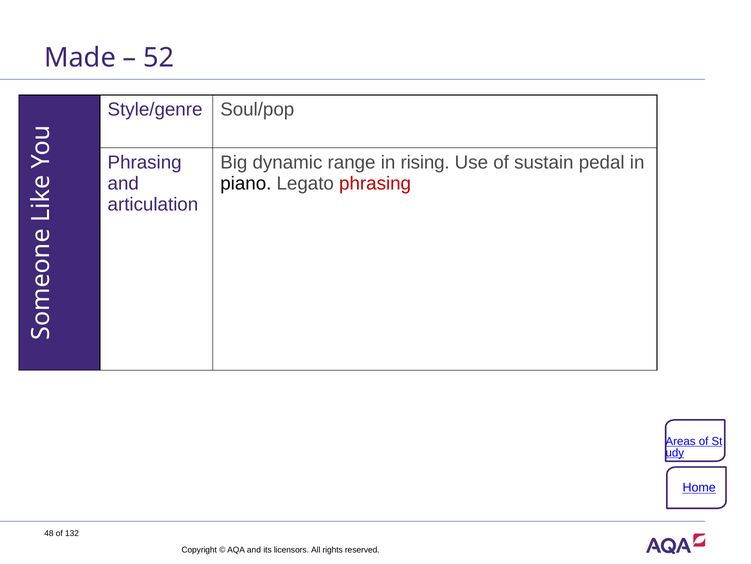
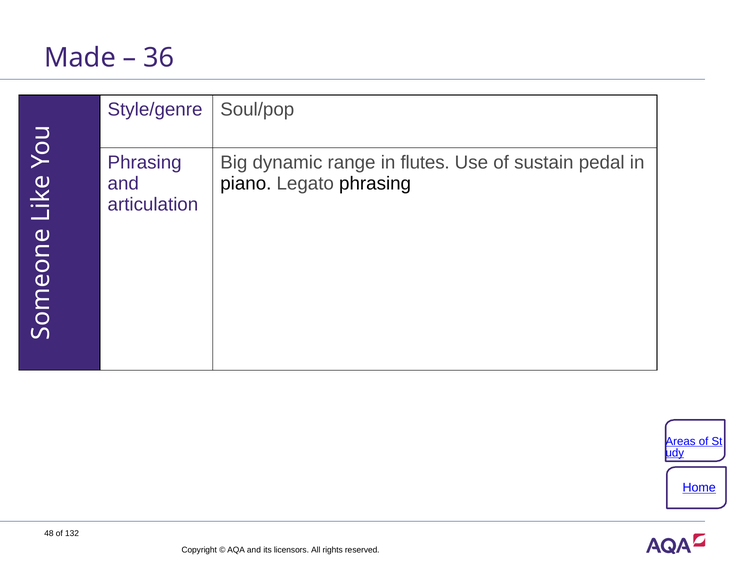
52: 52 -> 36 (159, 58)
rising: rising -> flutes (425, 162)
phrasing colour: red -> black (375, 183)
